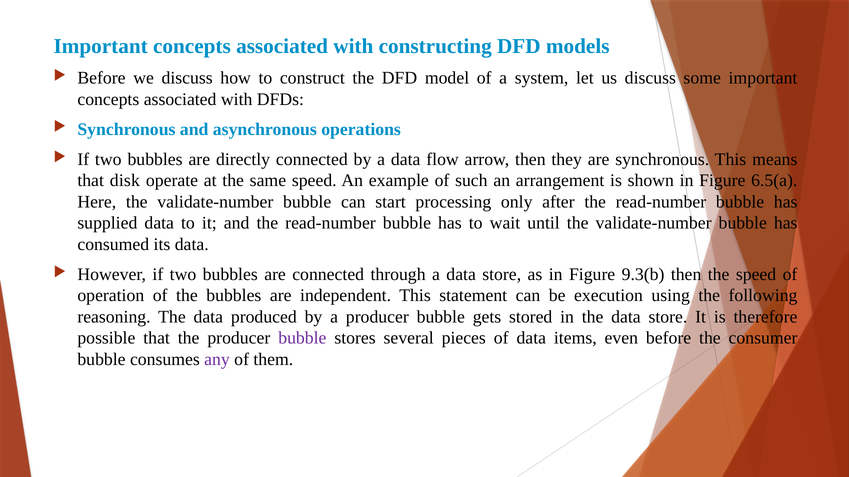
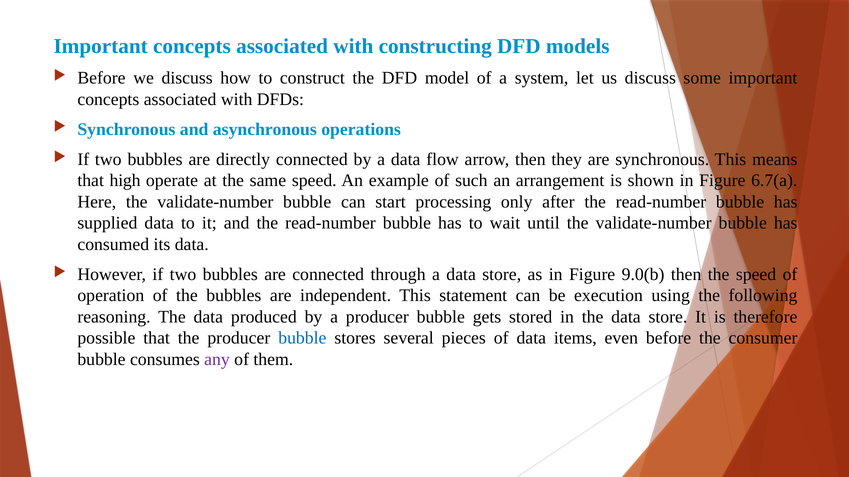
disk: disk -> high (125, 181)
6.5(a: 6.5(a -> 6.7(a (774, 181)
9.3(b: 9.3(b -> 9.0(b (643, 275)
bubble colour: purple -> blue (302, 339)
